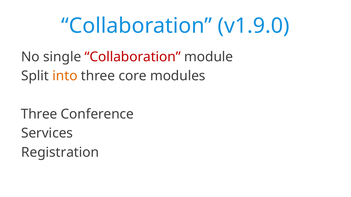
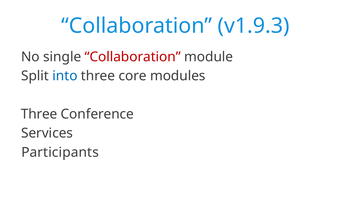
v1.9.0: v1.9.0 -> v1.9.3 (254, 26)
into colour: orange -> blue (65, 76)
Registration: Registration -> Participants (60, 153)
